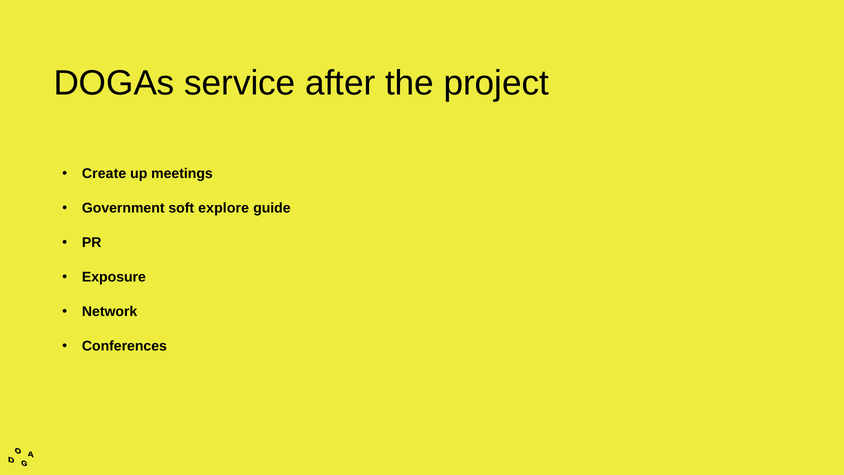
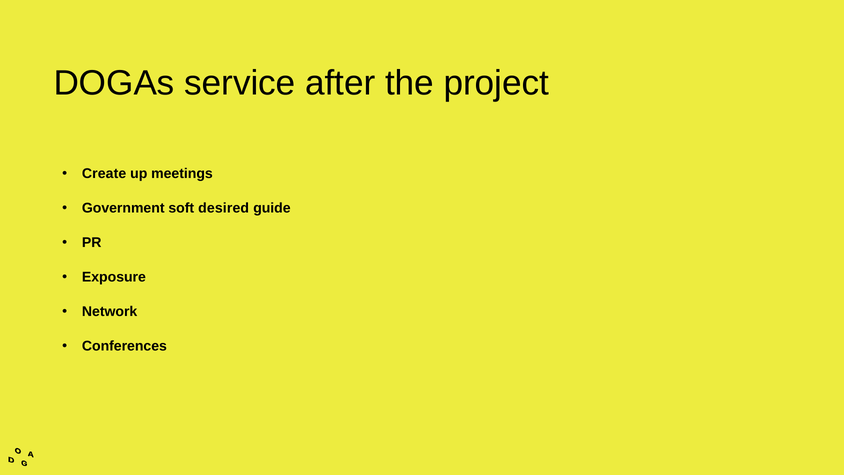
explore: explore -> desired (224, 208)
